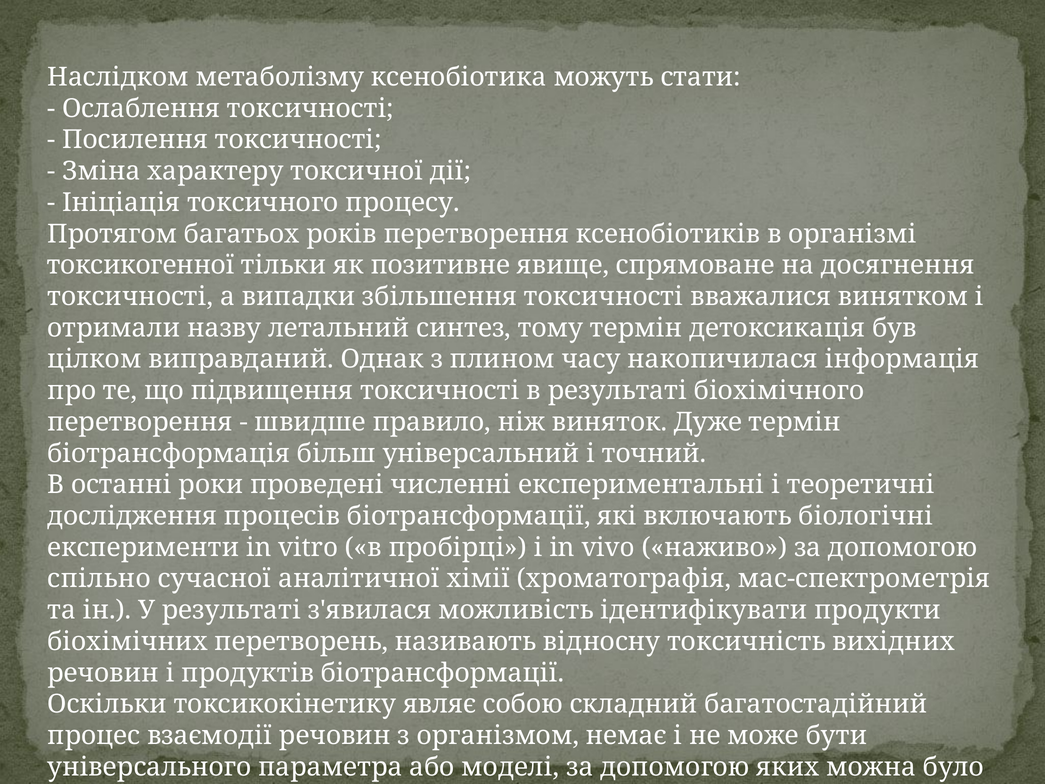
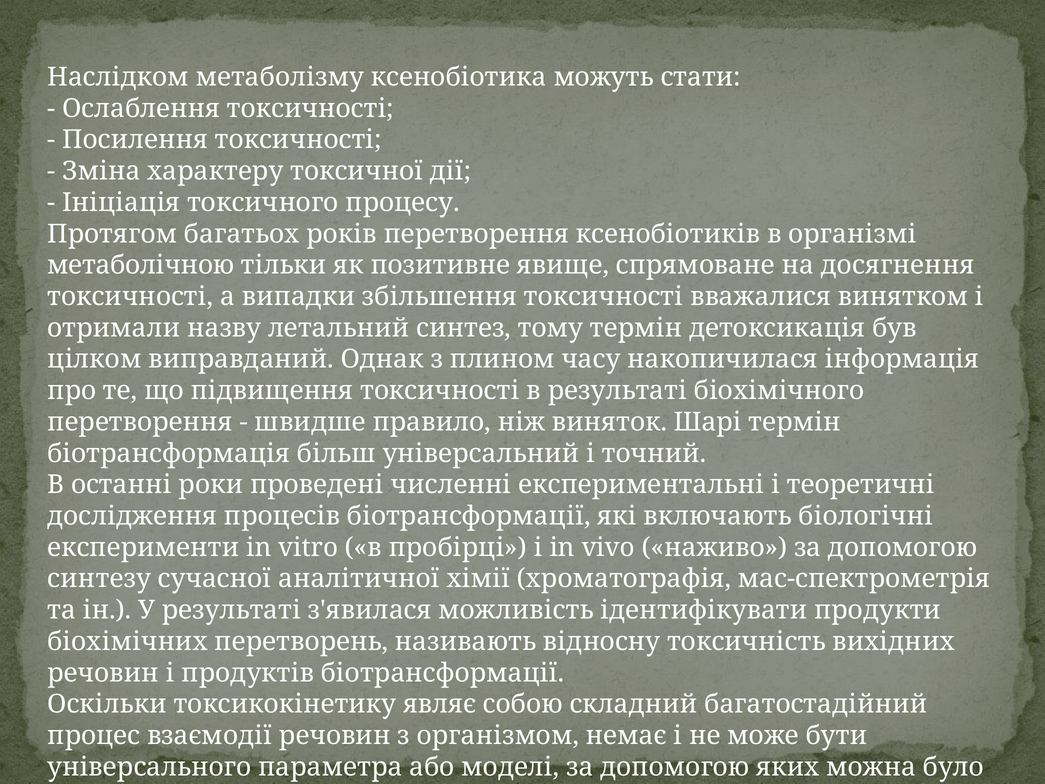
токсикогенної: токсикогенної -> метаболічною (141, 265)
Дуже: Дуже -> Шарі (708, 422)
спільно: спільно -> синтезу (99, 579)
